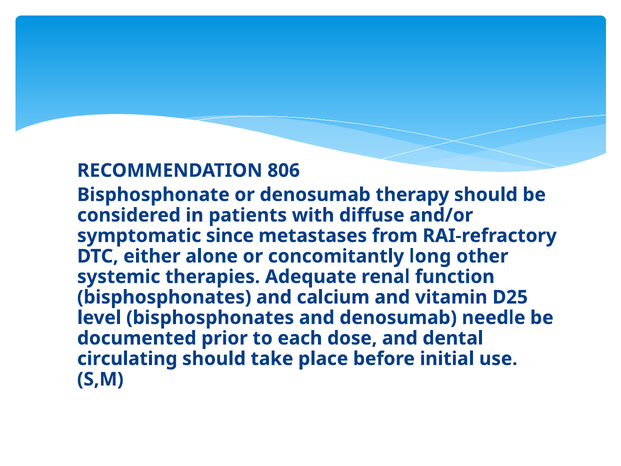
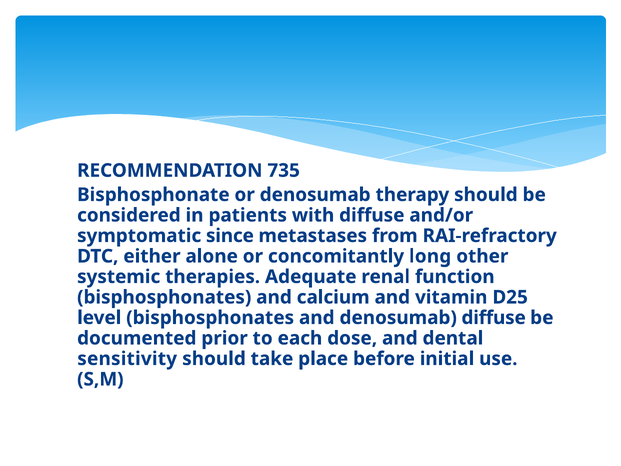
806: 806 -> 735 (284, 170)
denosumab needle: needle -> diffuse (494, 318)
circulating: circulating -> sensitivity (127, 359)
